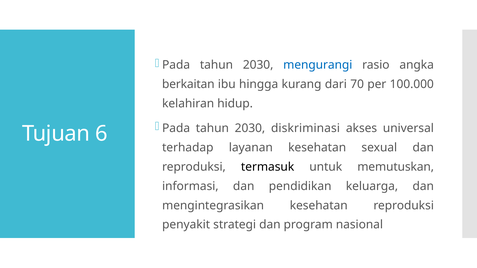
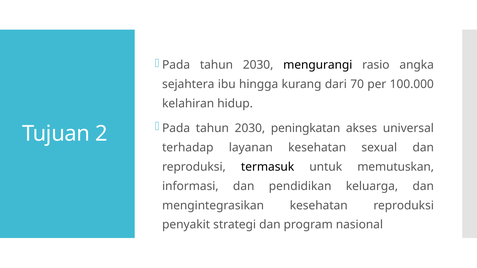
mengurangi colour: blue -> black (318, 65)
berkaitan: berkaitan -> sejahtera (188, 84)
diskriminasi: diskriminasi -> peningkatan (306, 128)
6: 6 -> 2 (101, 134)
